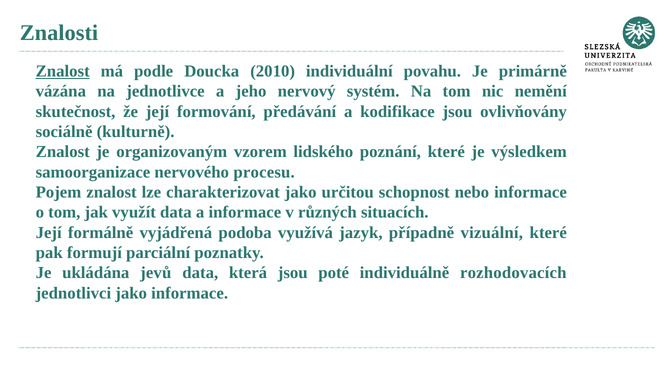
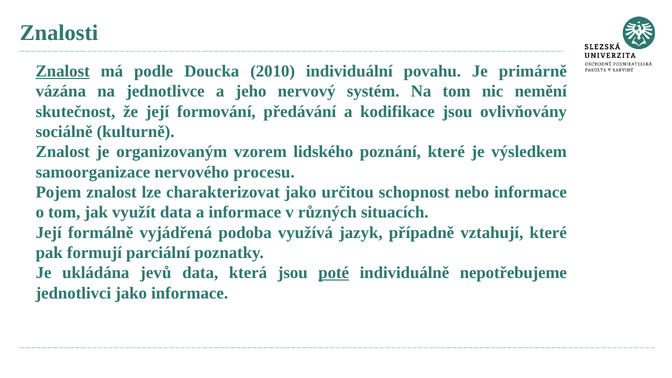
vizuální: vizuální -> vztahují (492, 233)
poté underline: none -> present (334, 273)
rozhodovacích: rozhodovacích -> nepotřebujeme (513, 273)
